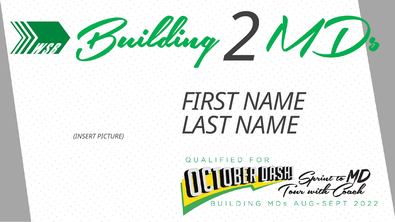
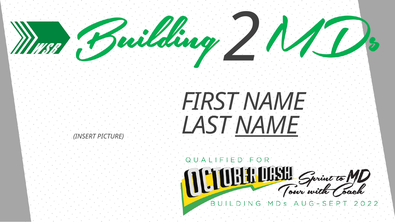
NAME underline: none -> present (267, 126)
